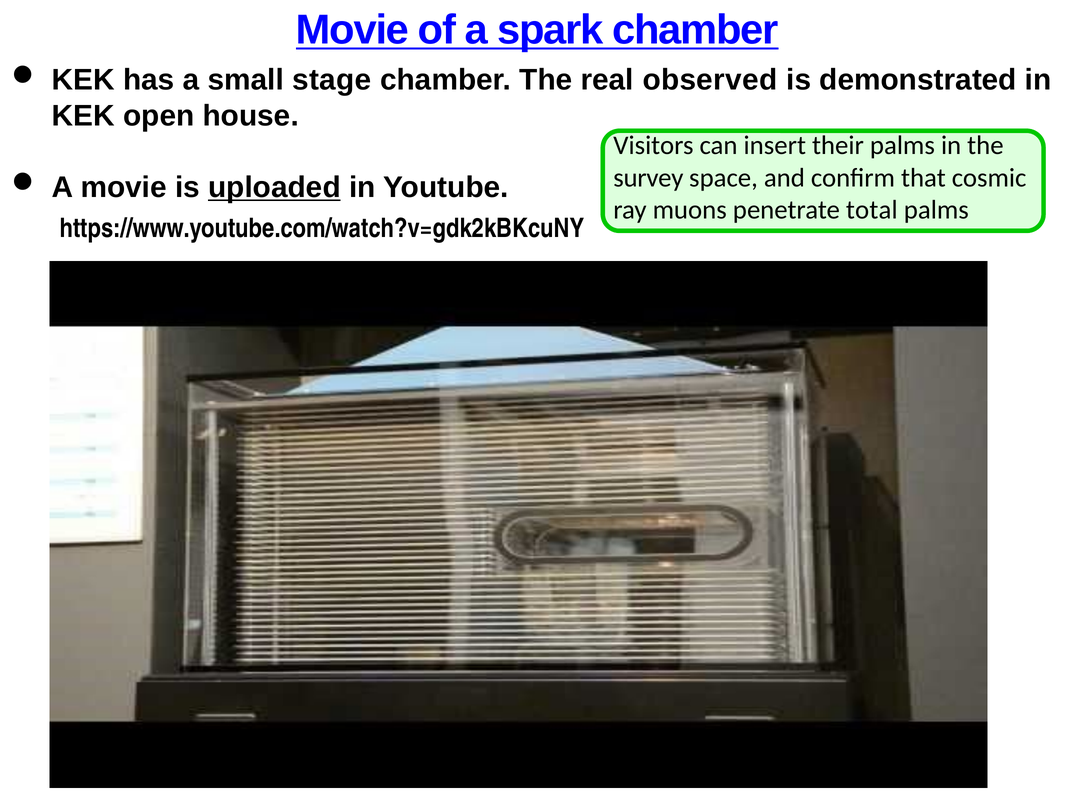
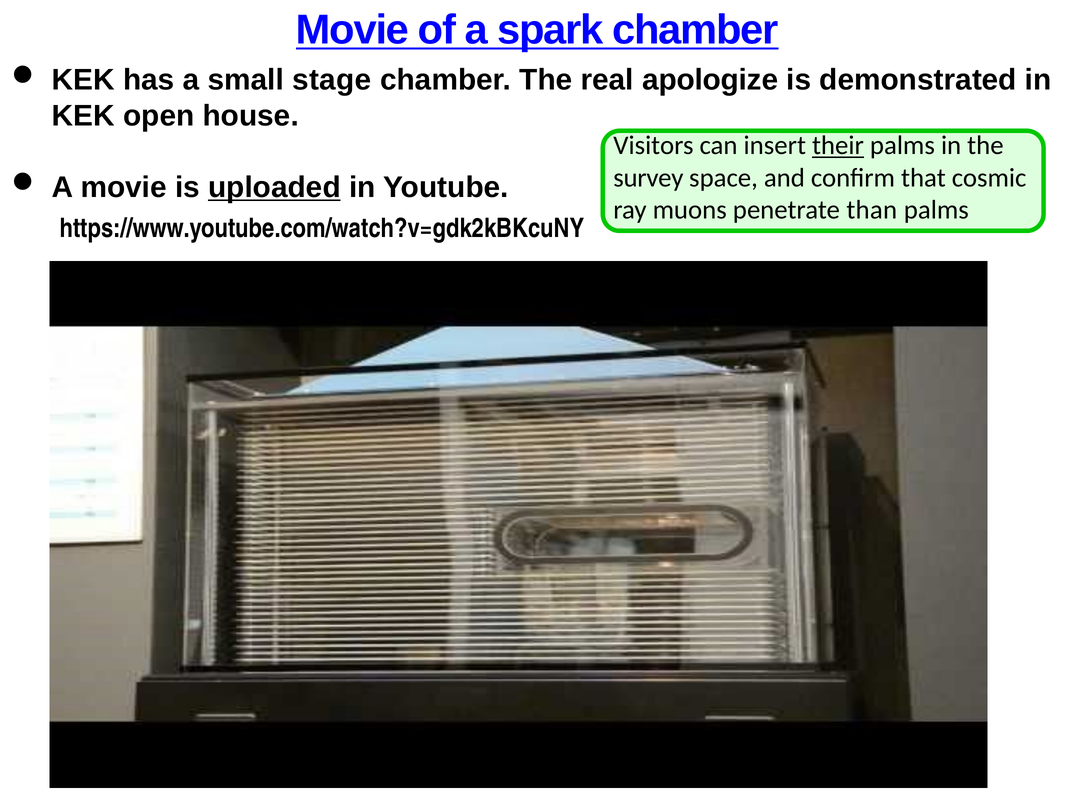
observed: observed -> apologize (710, 80)
their underline: none -> present (838, 146)
total: total -> than (872, 210)
